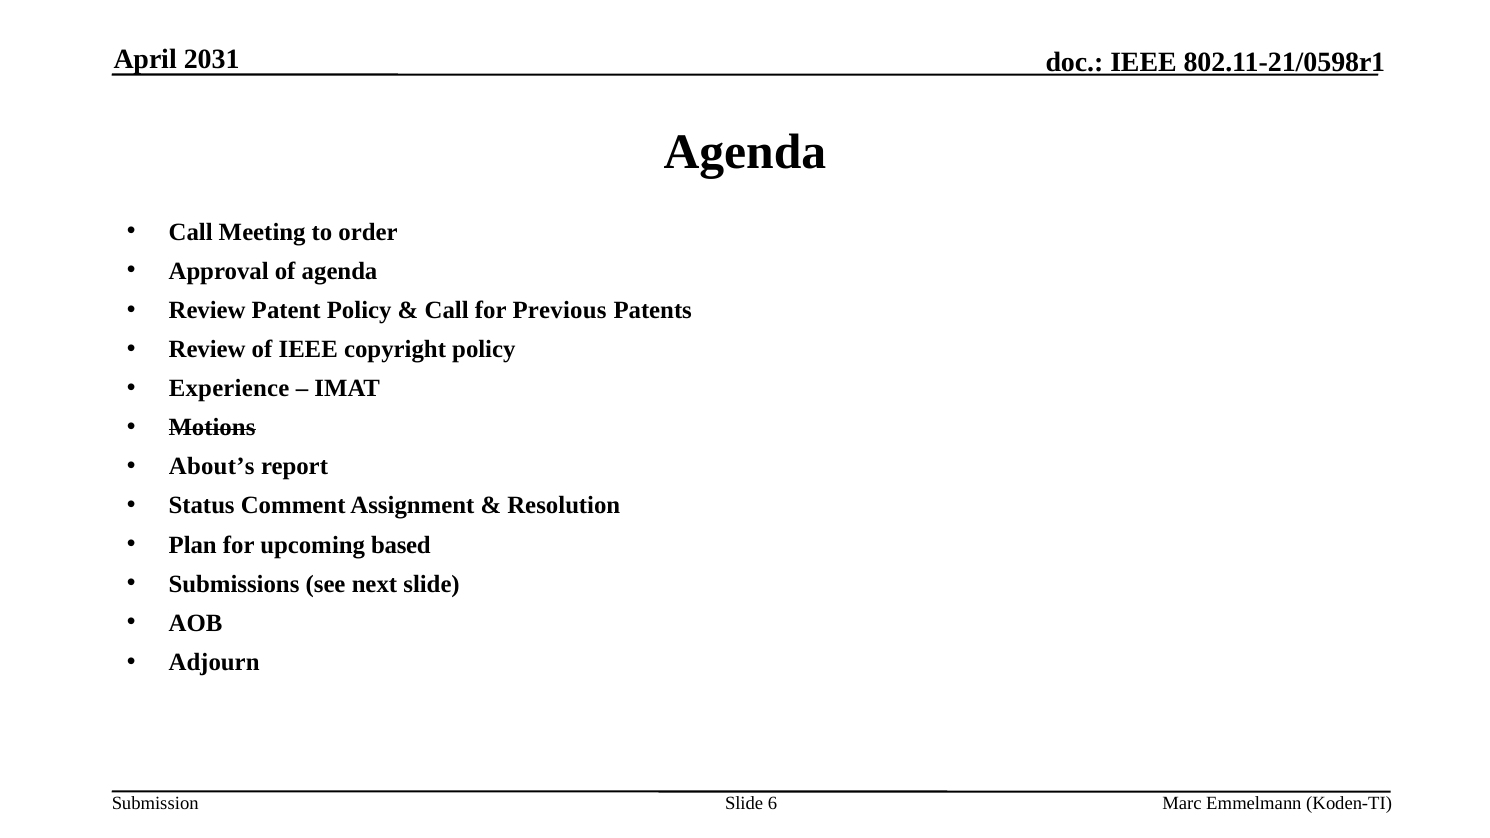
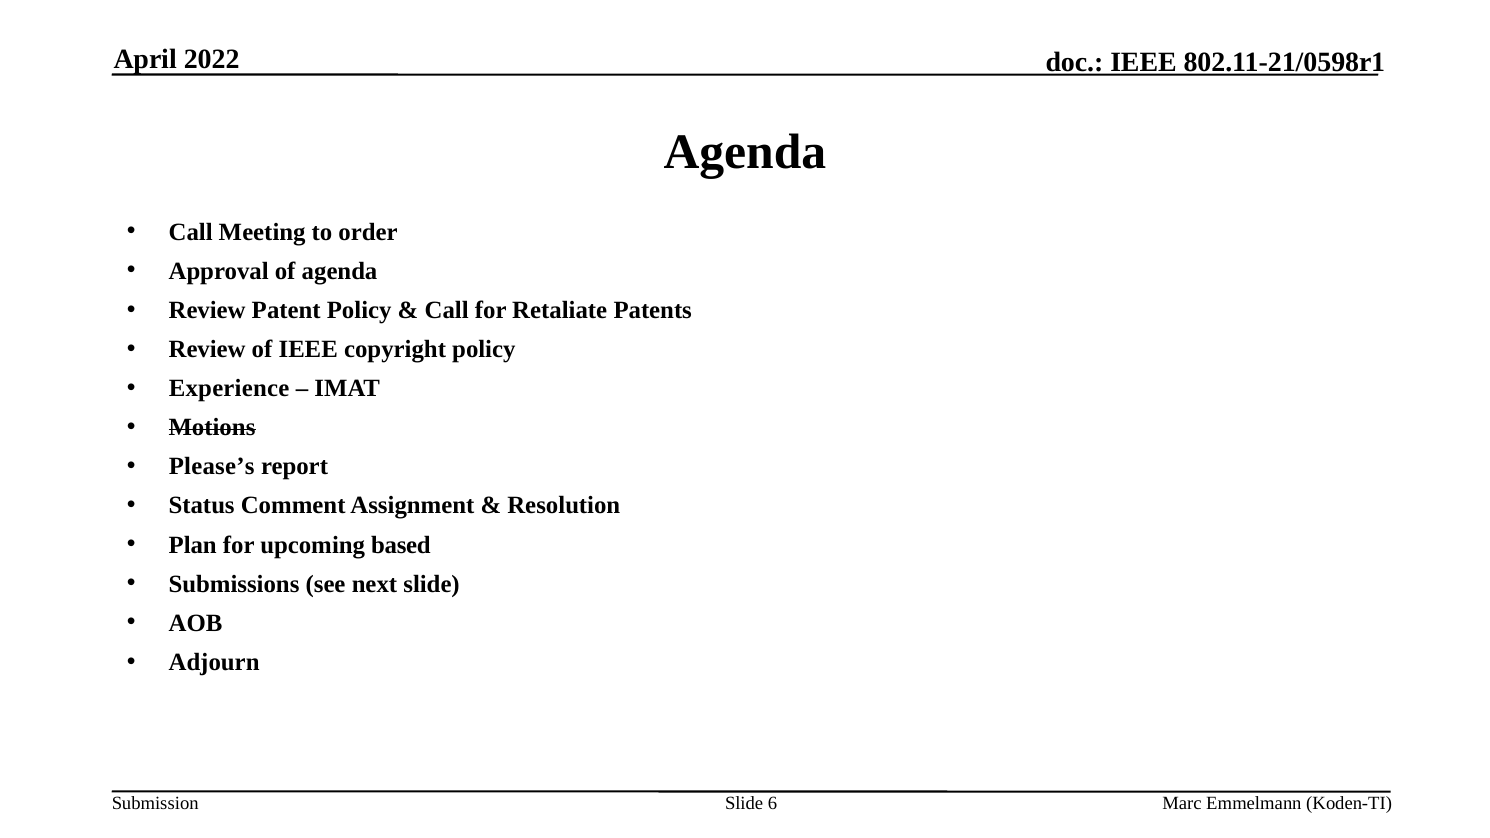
2031: 2031 -> 2022 (212, 59)
Previous: Previous -> Retaliate (560, 310)
About’s: About’s -> Please’s (212, 467)
